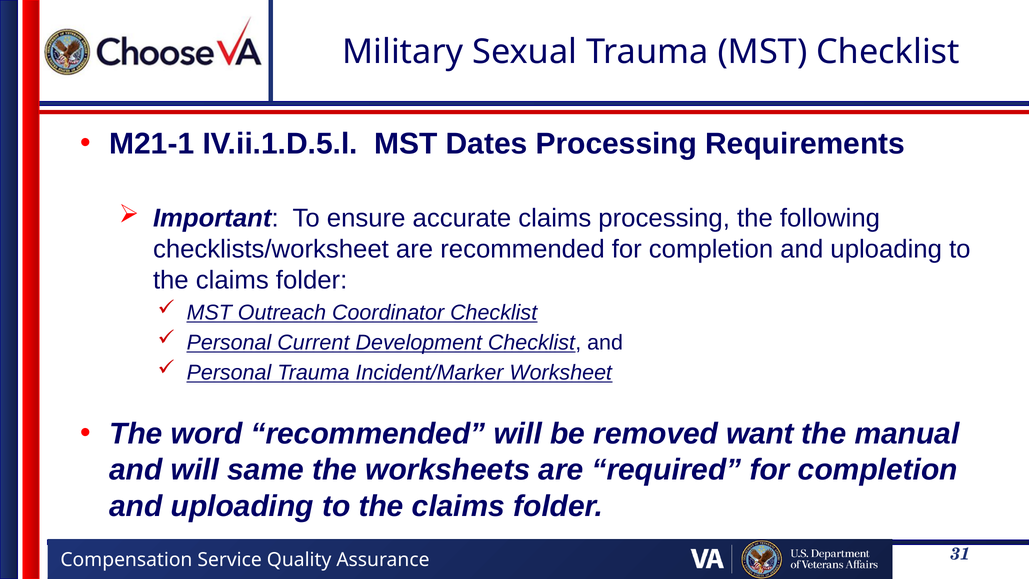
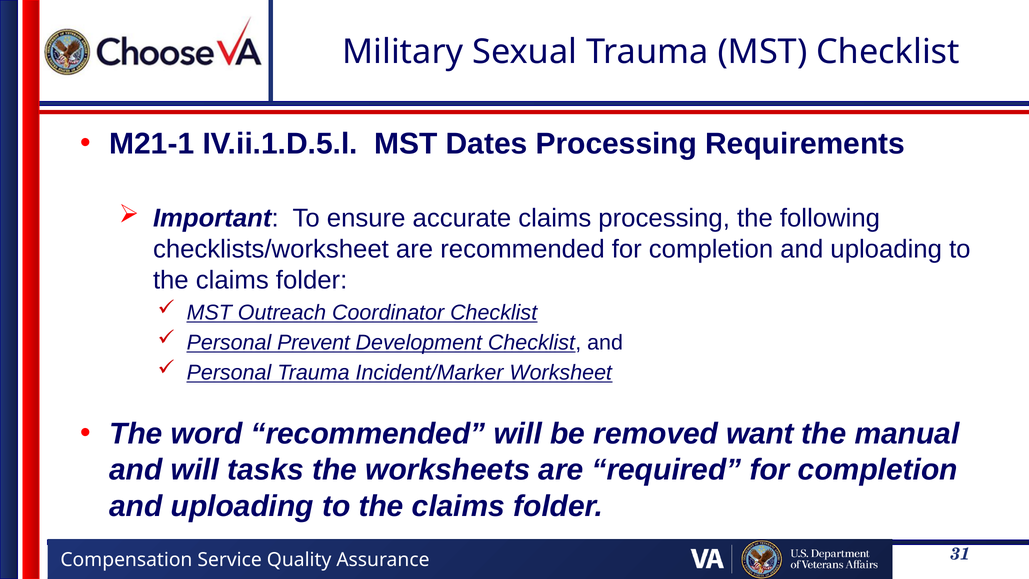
Current: Current -> Prevent (314, 342)
same: same -> tasks (266, 470)
